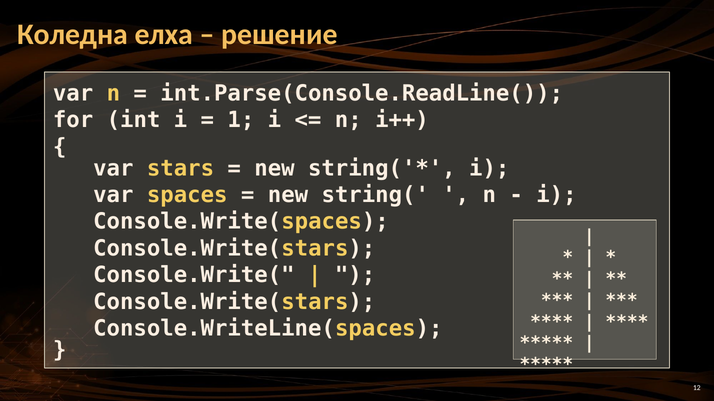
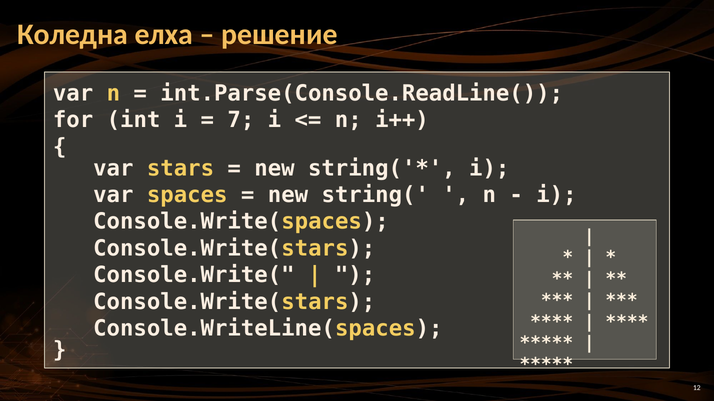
1: 1 -> 7 (241, 120)
